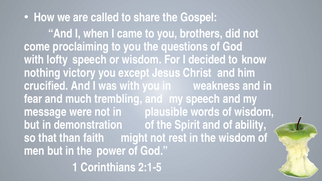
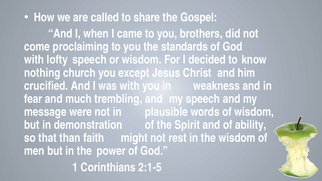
questions: questions -> standards (185, 47)
victory: victory -> church (79, 73)
